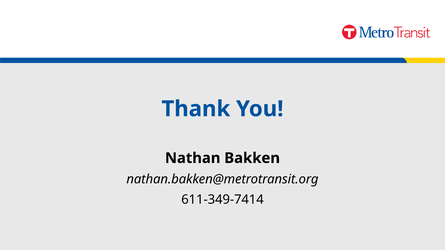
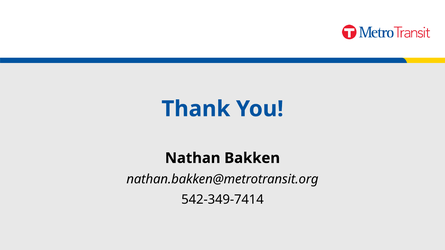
611-349-7414: 611-349-7414 -> 542-349-7414 (223, 200)
